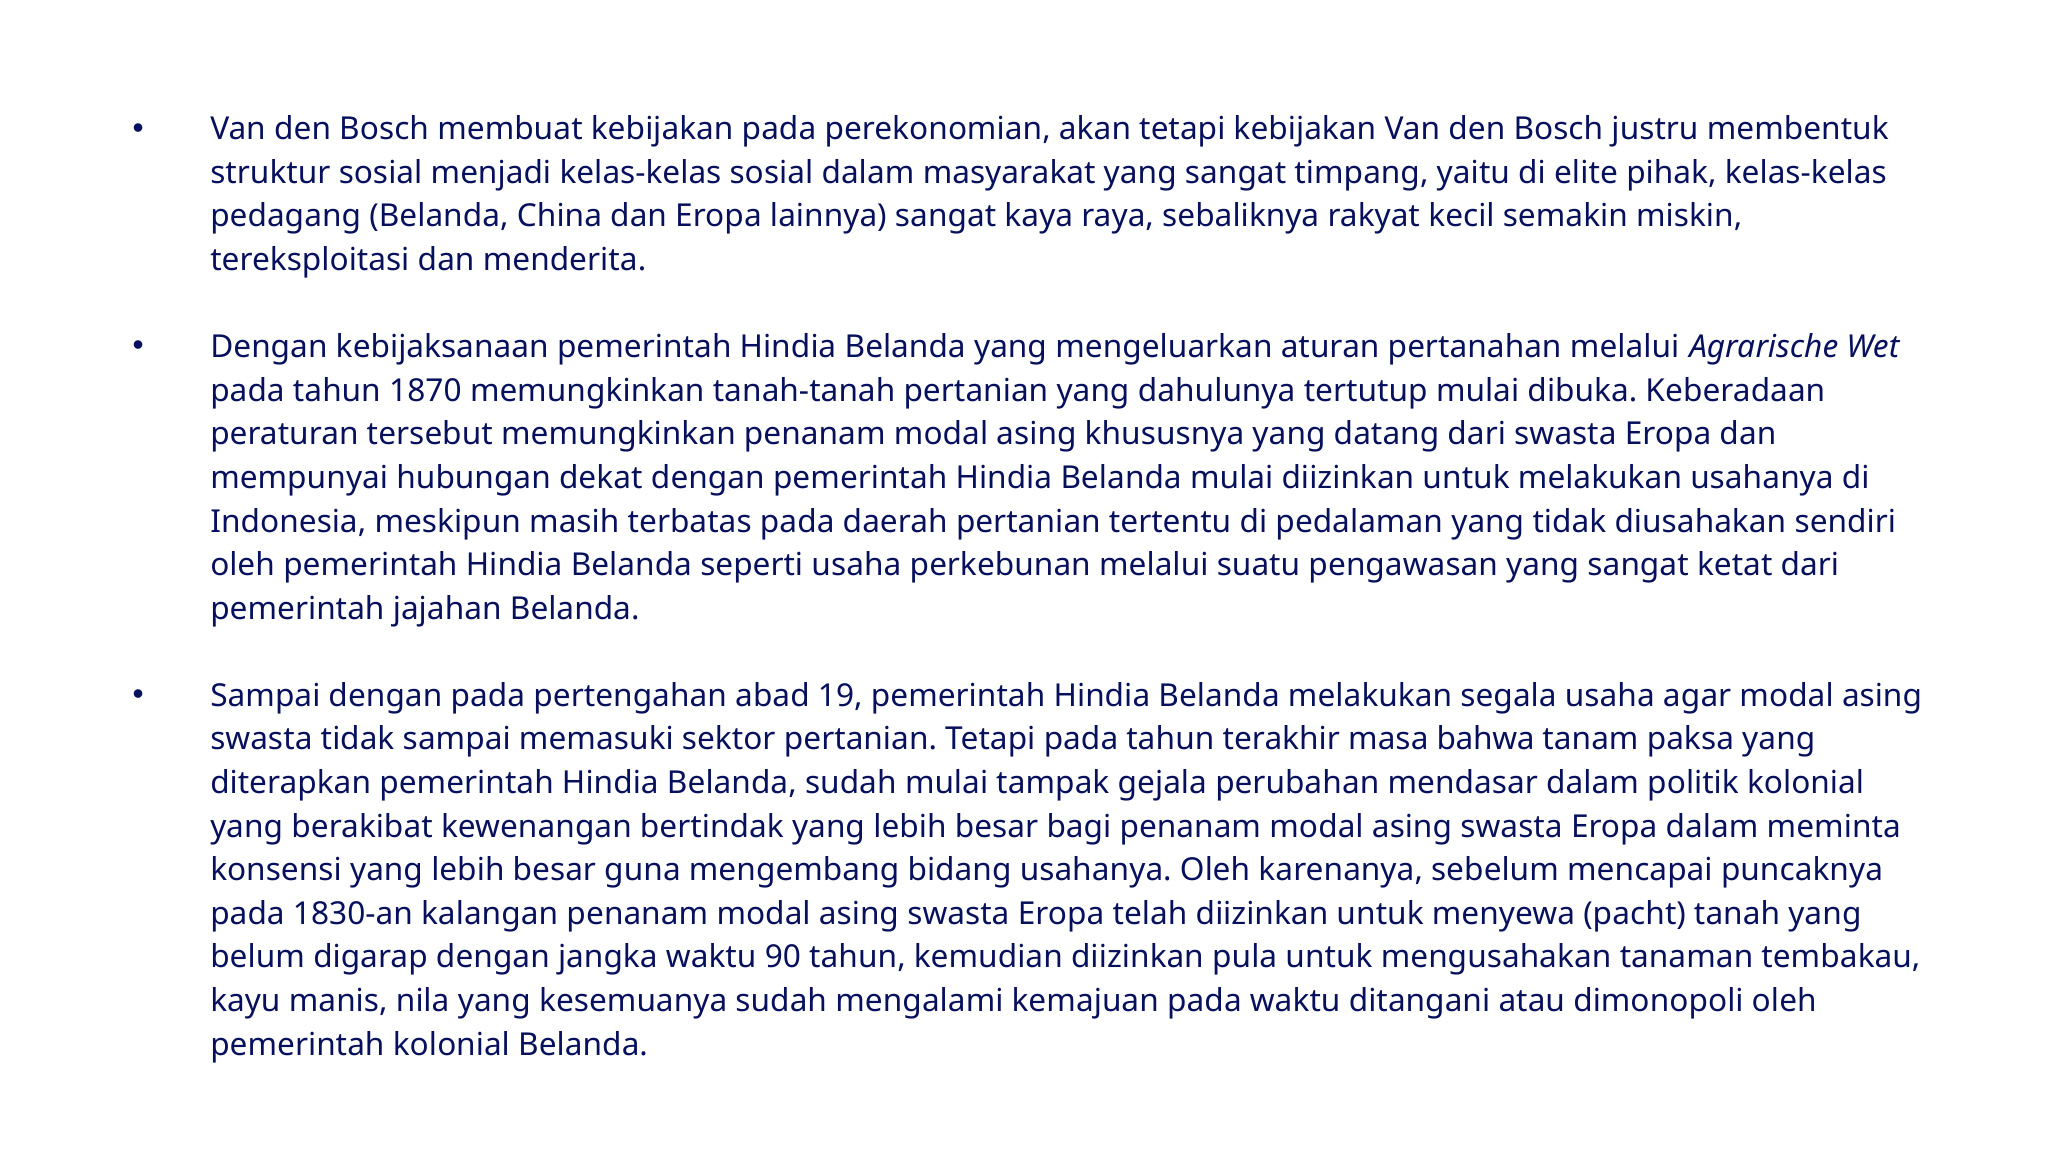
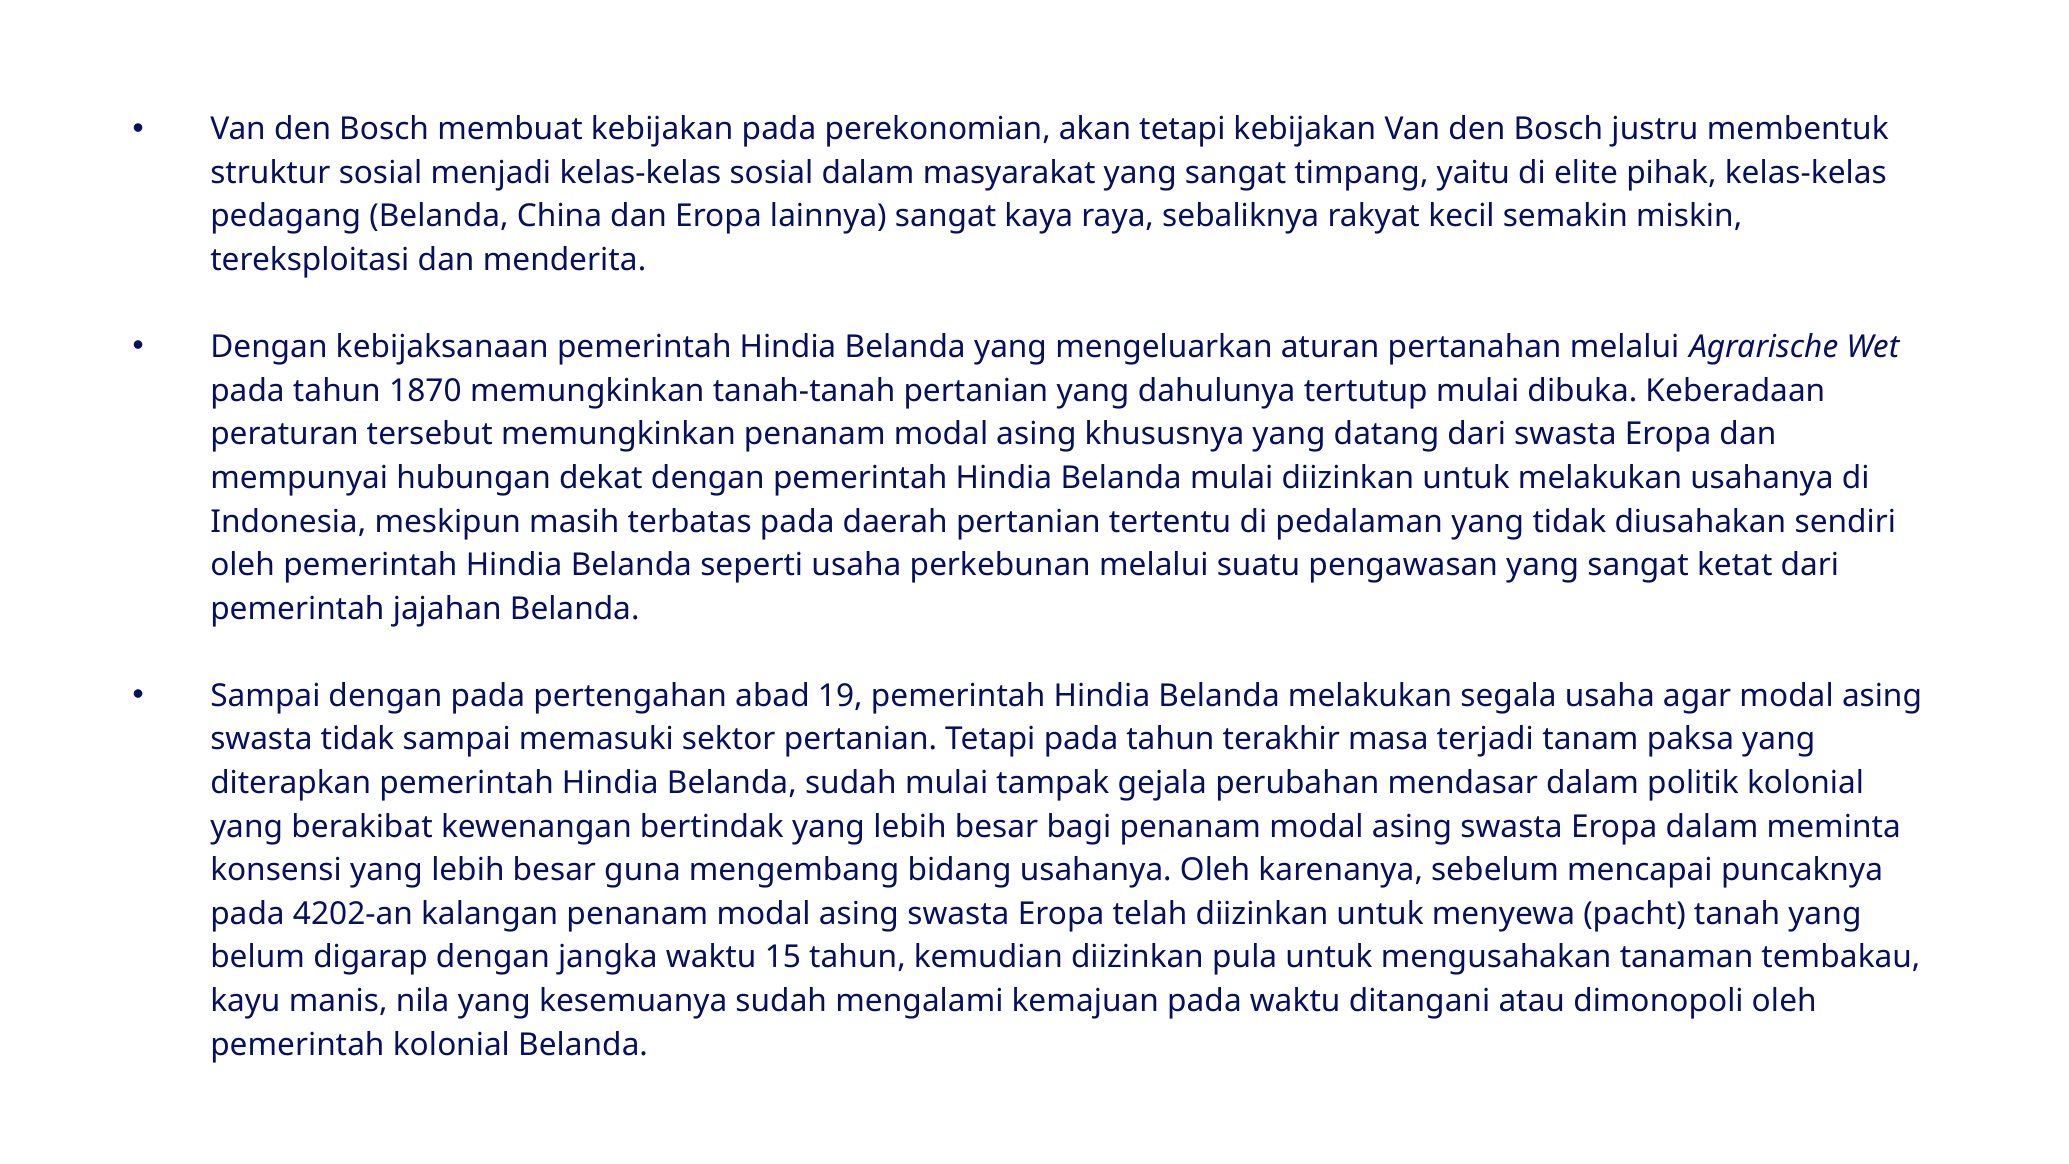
bahwa: bahwa -> terjadi (1485, 739)
1830-an: 1830-an -> 4202-an (353, 914)
90: 90 -> 15 (783, 957)
